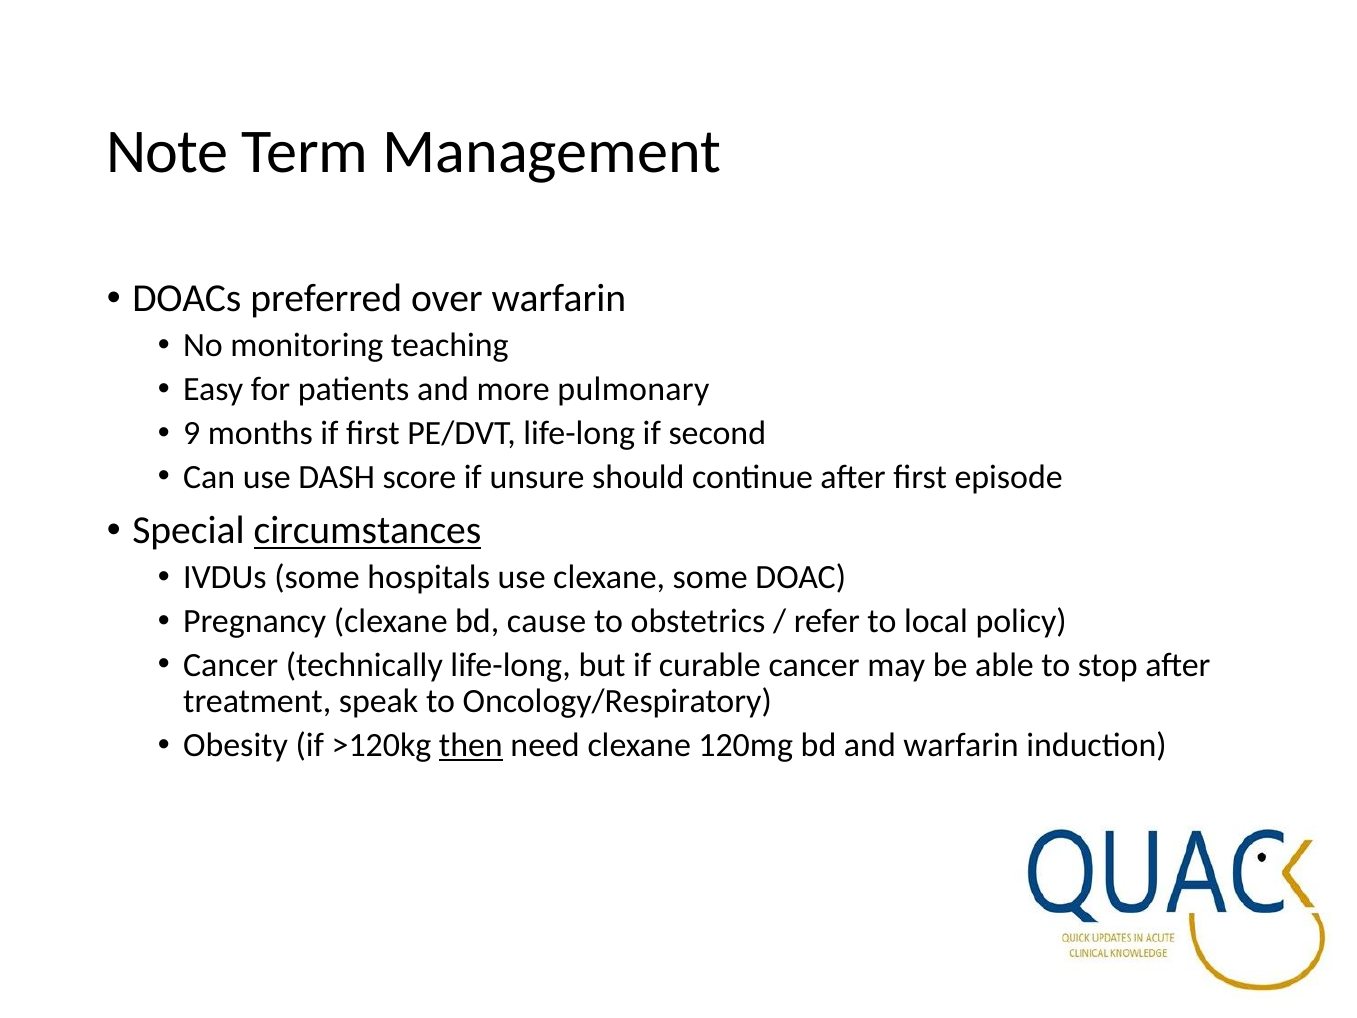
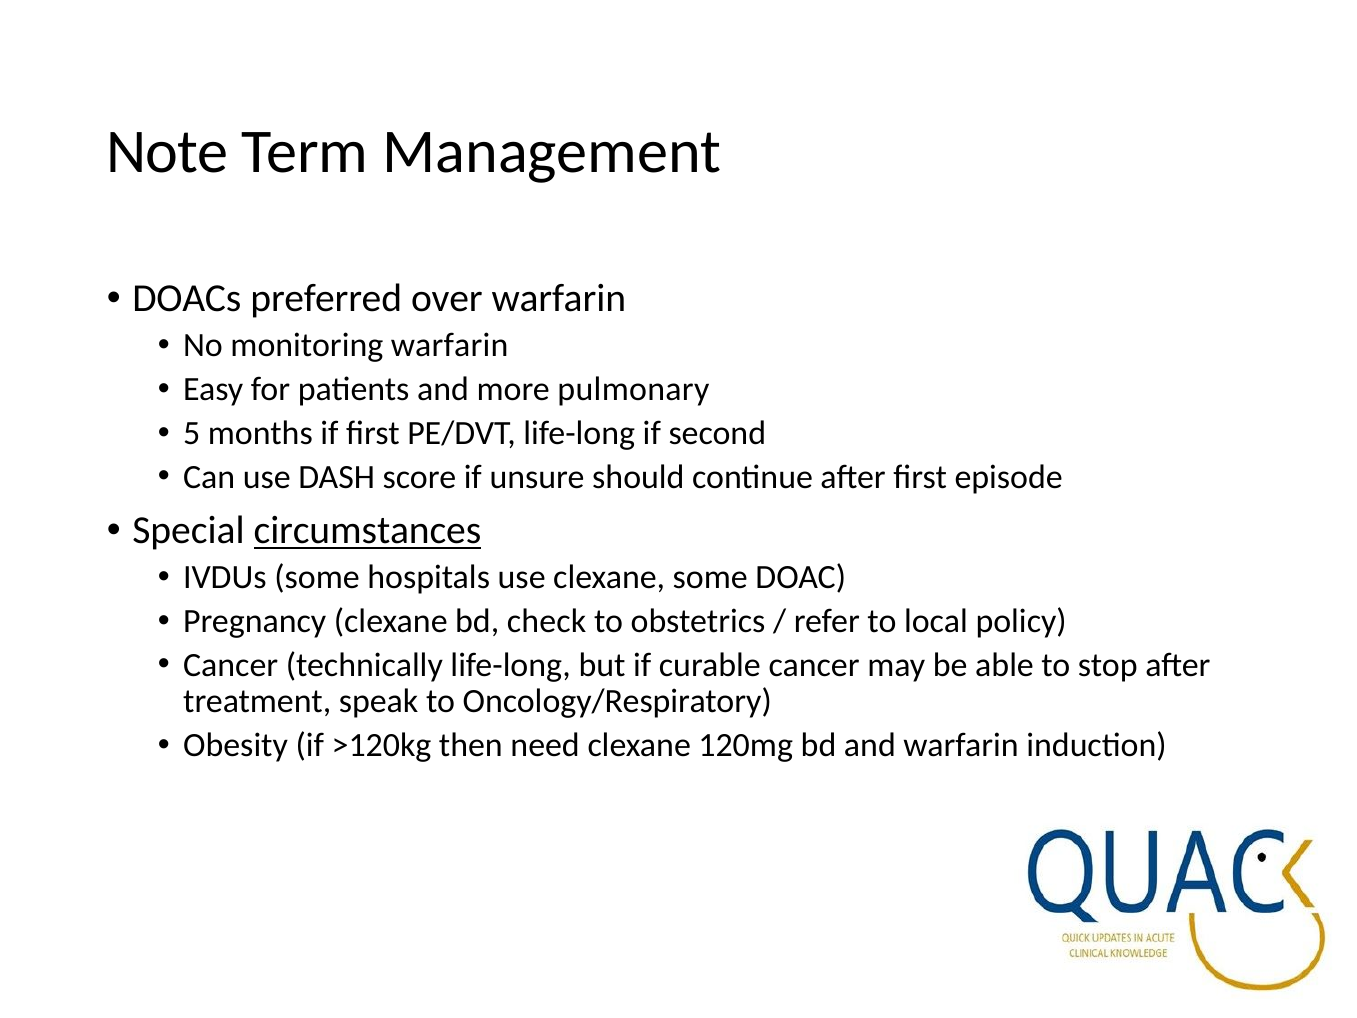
monitoring teaching: teaching -> warfarin (450, 346)
9: 9 -> 5 (192, 433)
cause: cause -> check (547, 621)
then underline: present -> none (471, 745)
